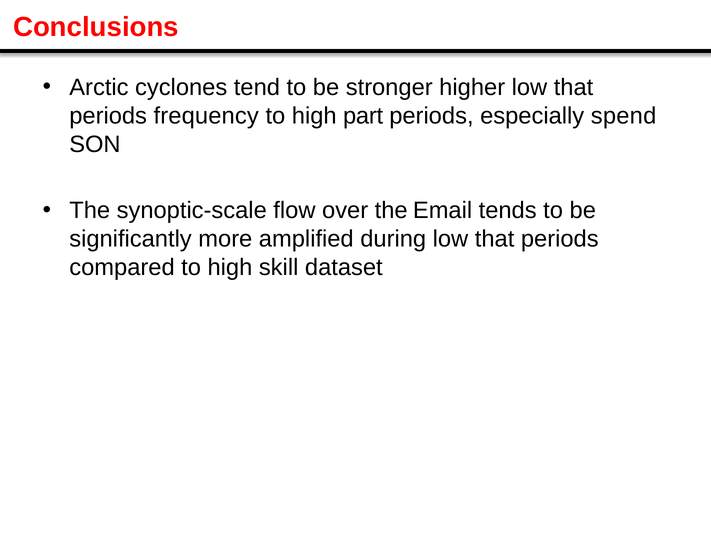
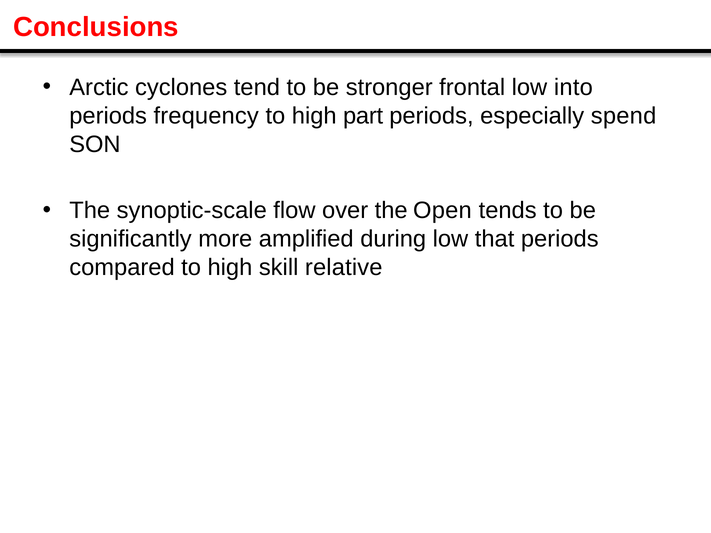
higher: higher -> frontal (472, 87)
that: that -> into (573, 87)
Email: Email -> Open (442, 211)
dataset: dataset -> relative (344, 268)
